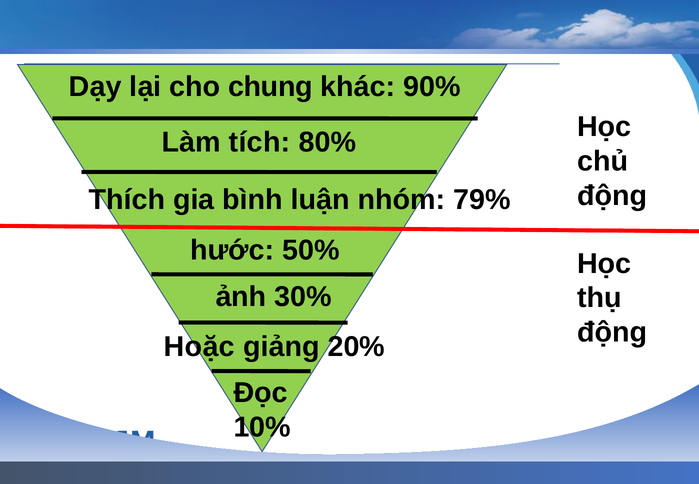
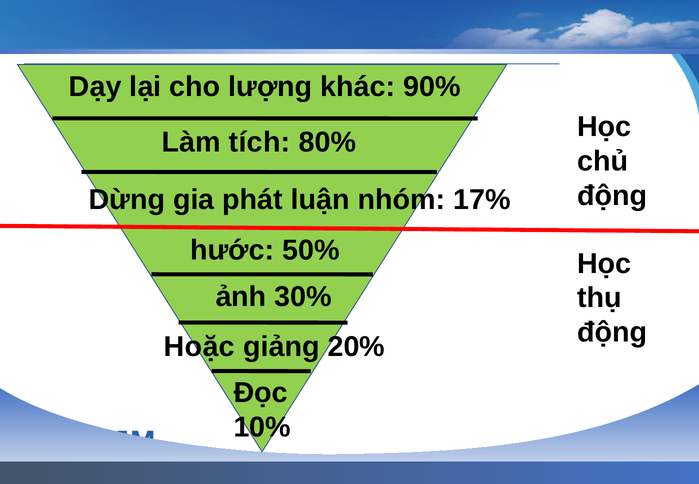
chung: chung -> lượng (270, 87)
Thích: Thích -> Dừng (127, 200)
bình: bình -> phát (253, 200)
79%: 79% -> 17% (482, 200)
